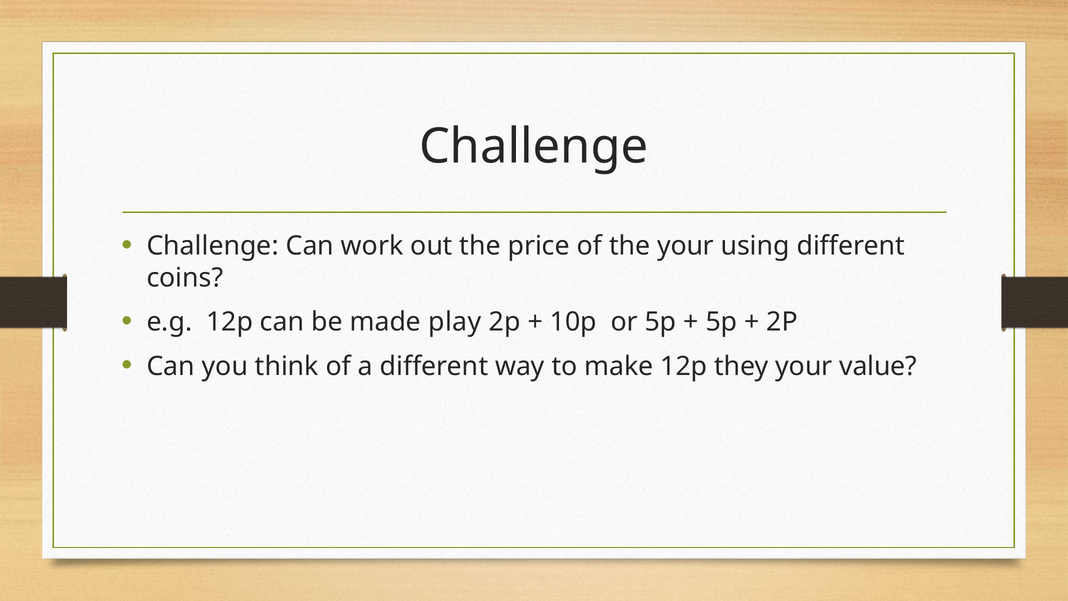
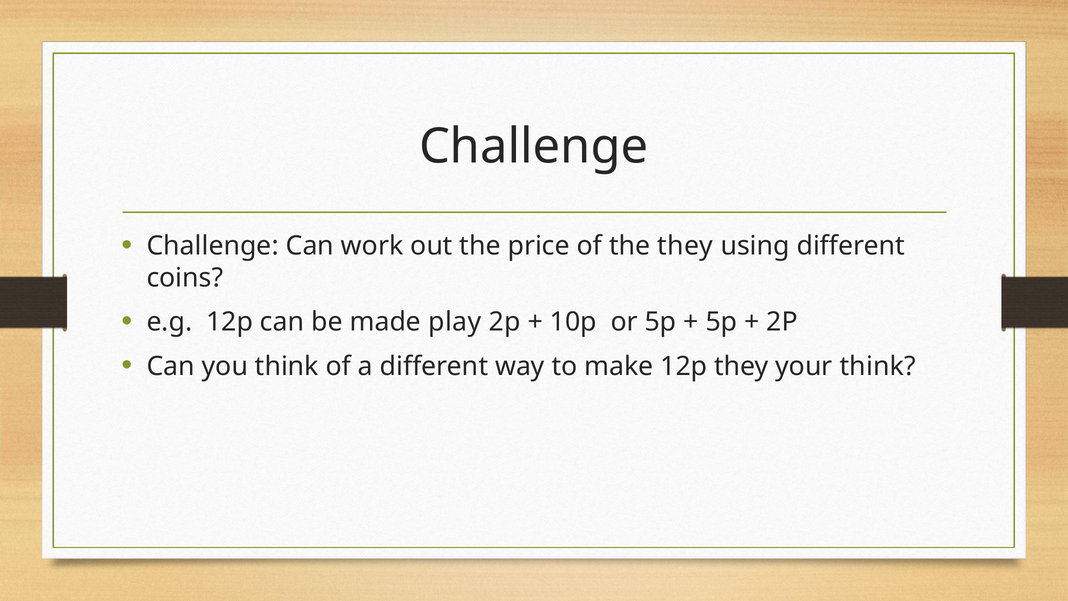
the your: your -> they (685, 246)
your value: value -> think (878, 366)
